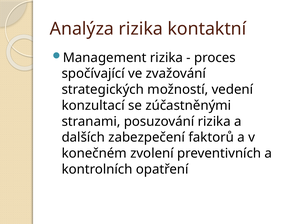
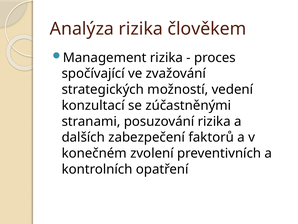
kontaktní: kontaktní -> člověkem (207, 29)
